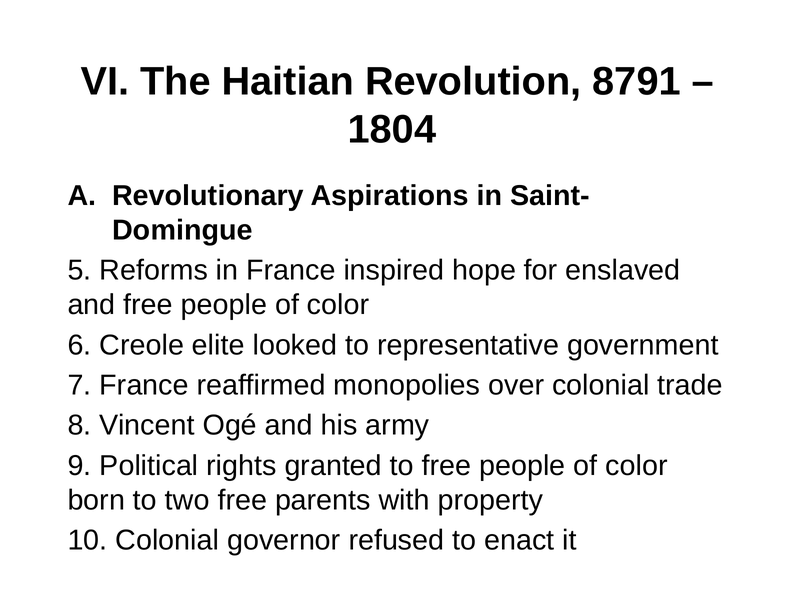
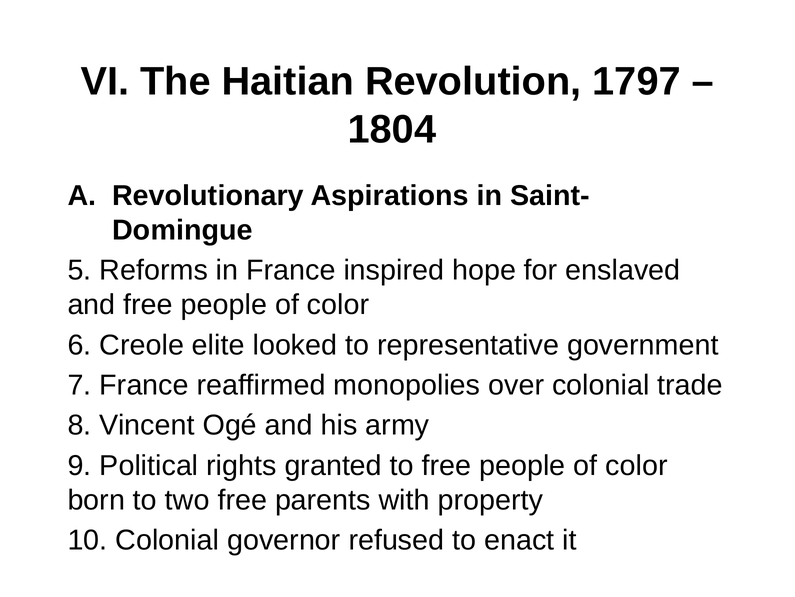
8791: 8791 -> 1797 (637, 82)
